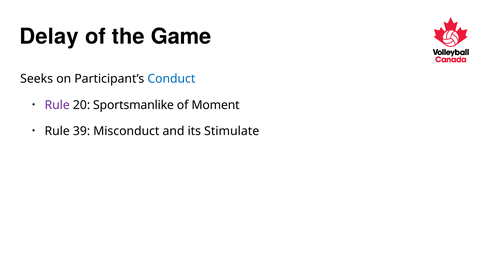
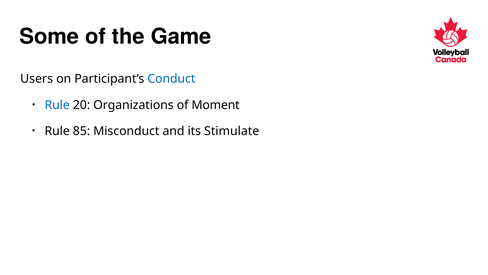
Delay: Delay -> Some (49, 37)
Seeks: Seeks -> Users (37, 79)
Rule colour: purple -> blue (57, 105)
Sportsmanlike: Sportsmanlike -> Organizations (133, 105)
39: 39 -> 85 (81, 131)
